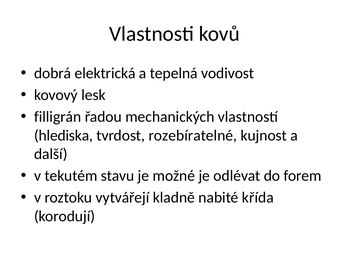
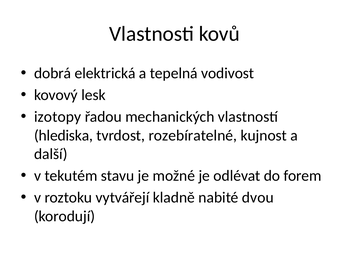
filligrán: filligrán -> izotopy (58, 117)
křída: křída -> dvou (258, 197)
